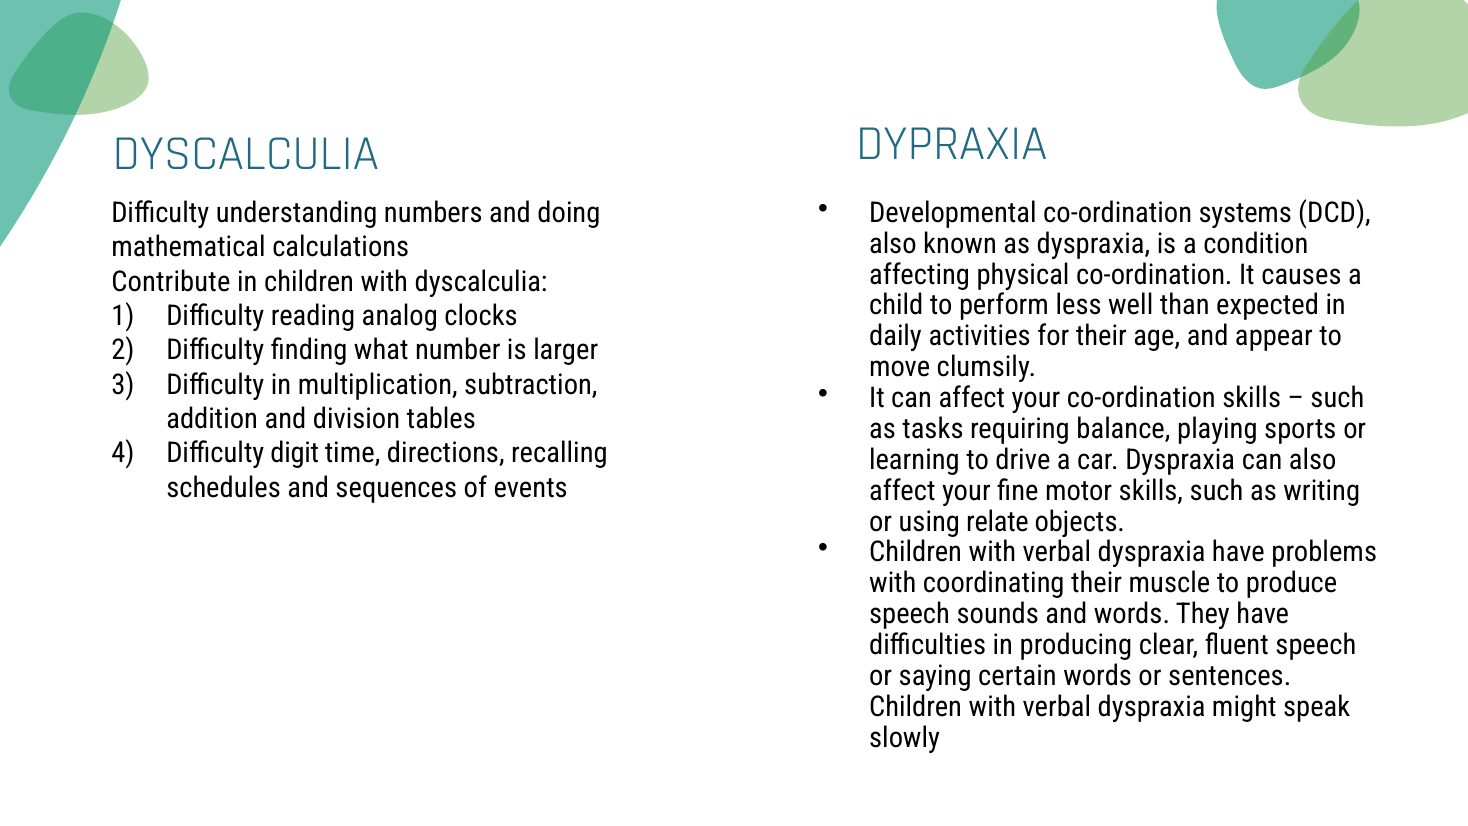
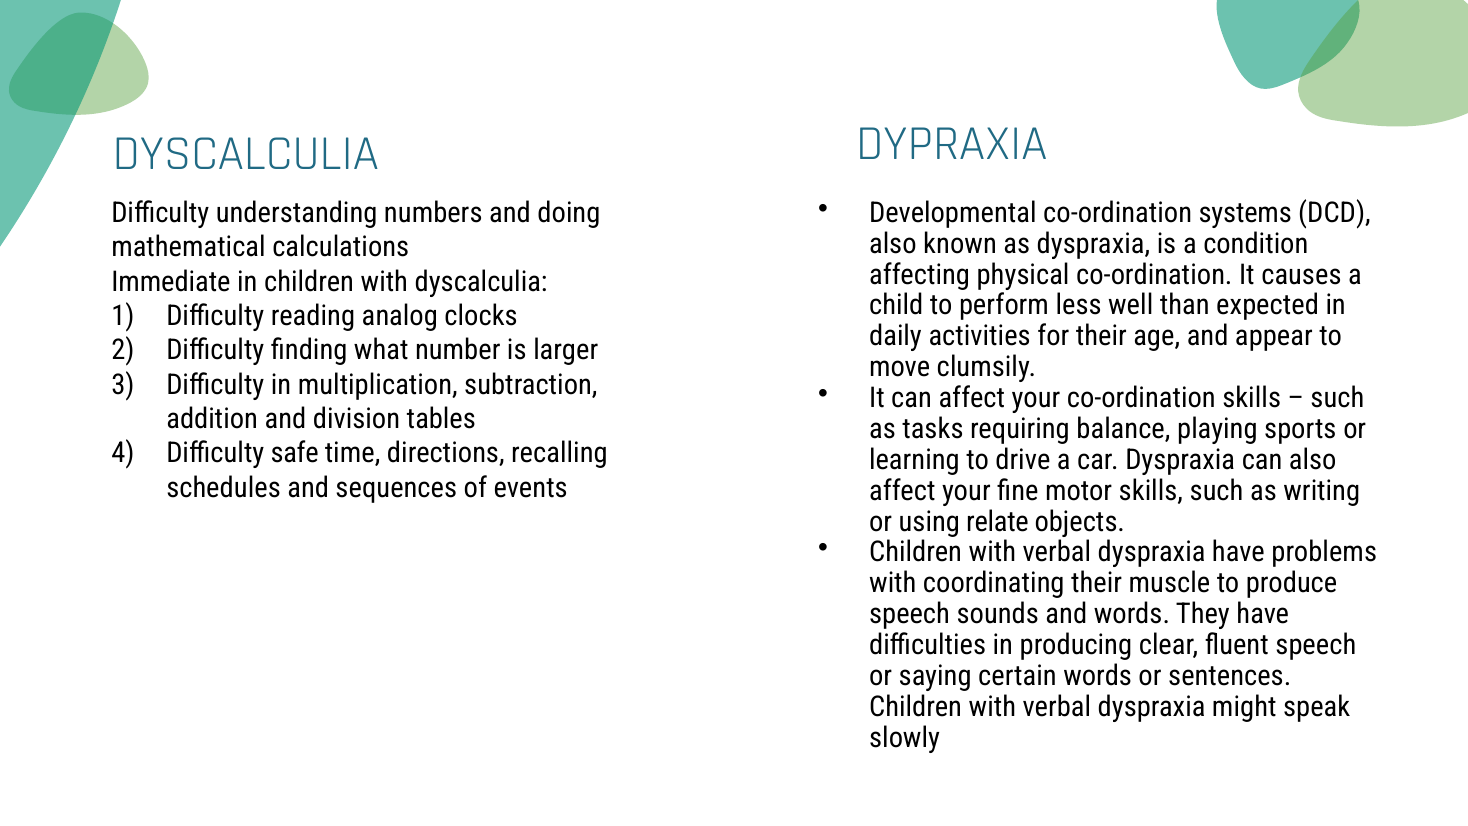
Contribute: Contribute -> Immediate (171, 282)
digit: digit -> safe (295, 453)
